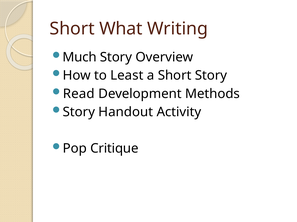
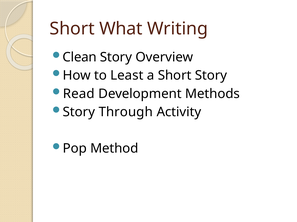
Much: Much -> Clean (80, 57)
Handout: Handout -> Through (126, 112)
Critique: Critique -> Method (114, 149)
